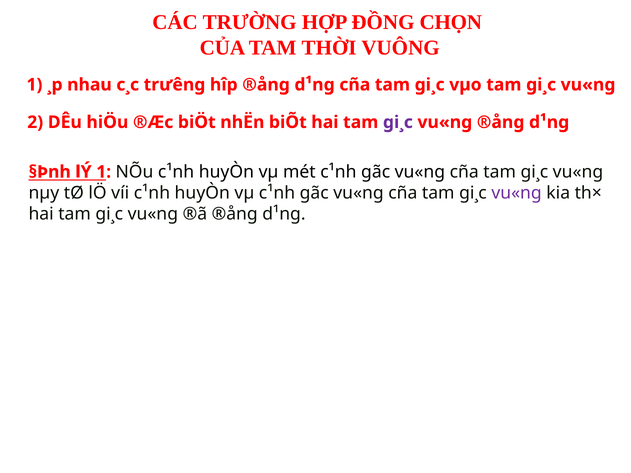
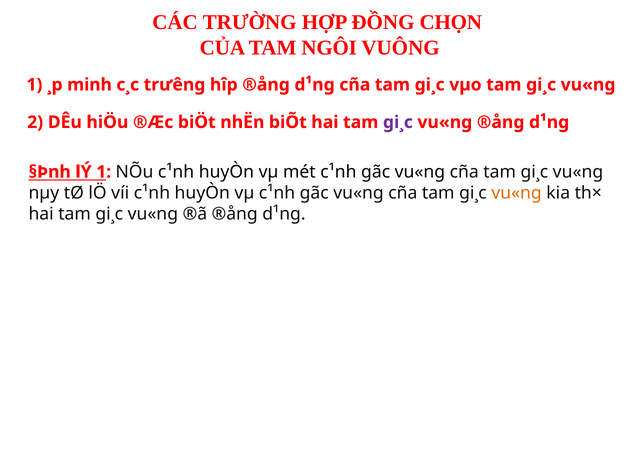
THỜI: THỜI -> NGÔI (329, 48)
nhau: nhau -> minh (90, 85)
vu«ng colour: purple -> orange (517, 193)
